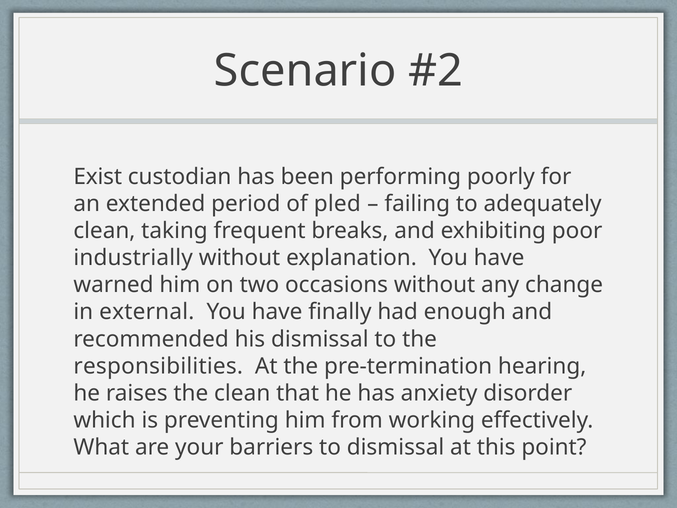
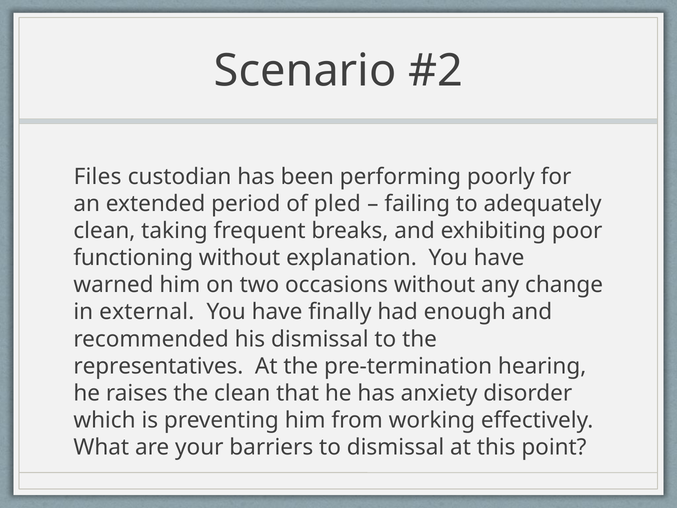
Exist: Exist -> Files (98, 176)
industrially: industrially -> functioning (133, 258)
responsibilities: responsibilities -> representatives (158, 366)
